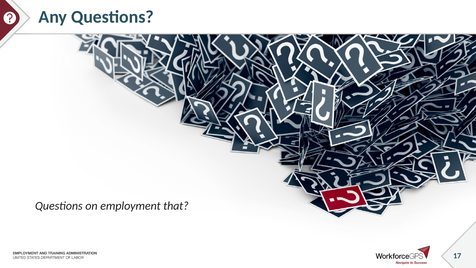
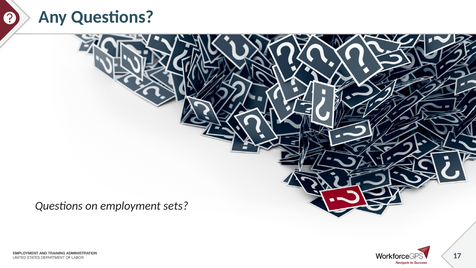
that: that -> sets (176, 206)
